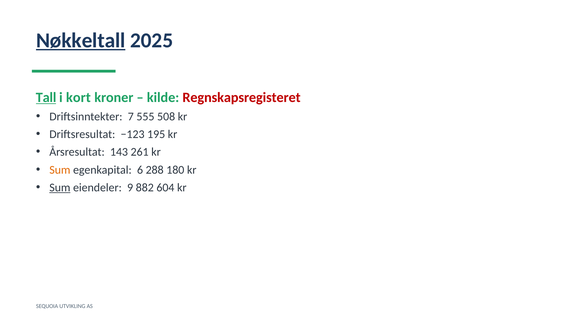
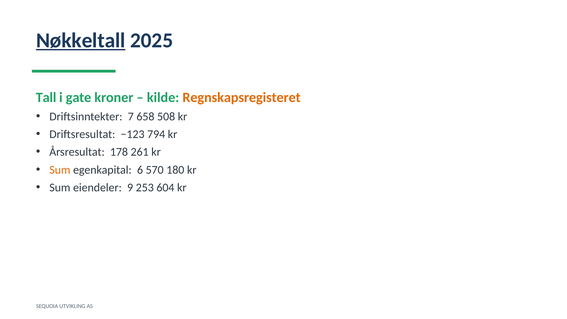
Tall underline: present -> none (46, 98)
kort: kort -> gate (79, 98)
Regnskapsregisteret colour: red -> orange (242, 98)
555: 555 -> 658 (145, 117)
195: 195 -> 794 (156, 134)
143: 143 -> 178 (119, 152)
288: 288 -> 570 (155, 170)
Sum underline: present -> none (60, 188)
882: 882 -> 253 (145, 188)
